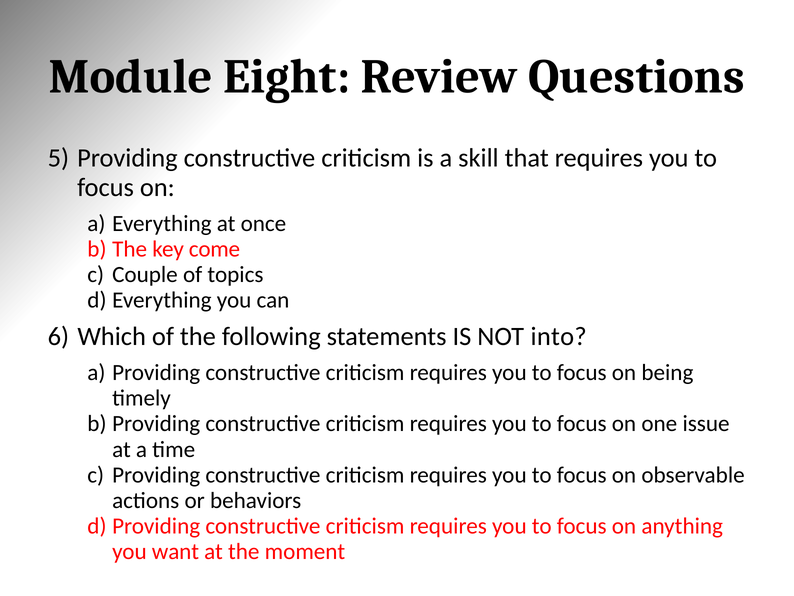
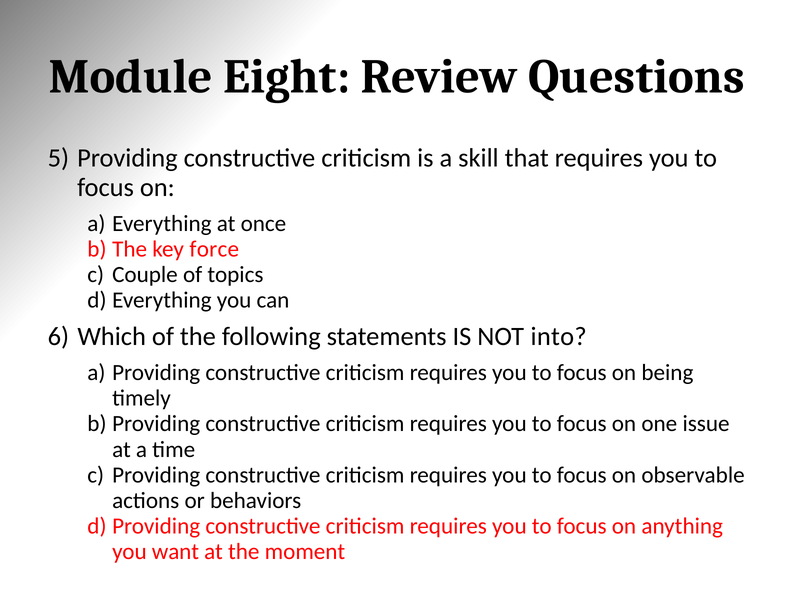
come: come -> force (214, 249)
